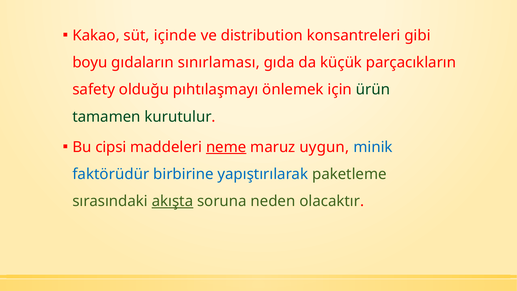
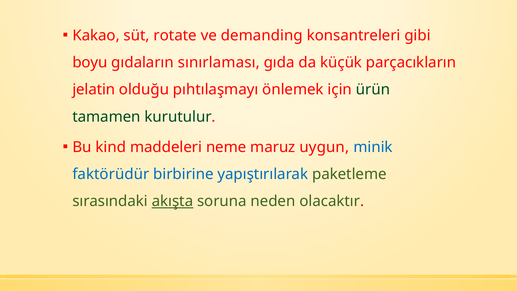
içinde: içinde -> rotate (175, 35)
distribution: distribution -> demanding (262, 35)
safety: safety -> jelatin (94, 90)
cipsi: cipsi -> kind (111, 147)
neme underline: present -> none (226, 147)
